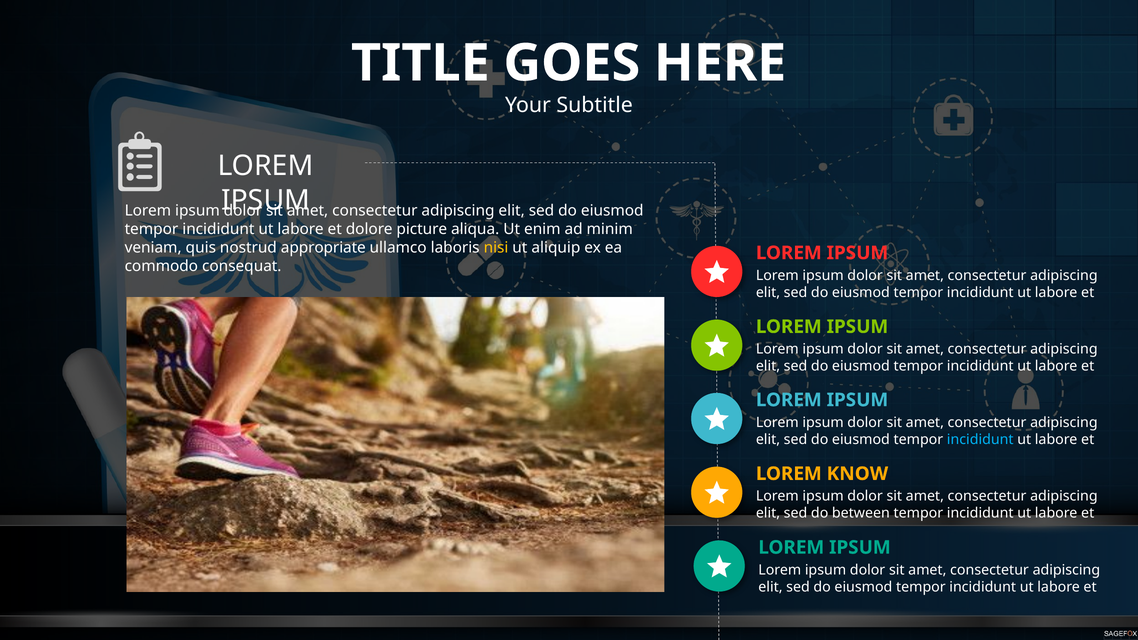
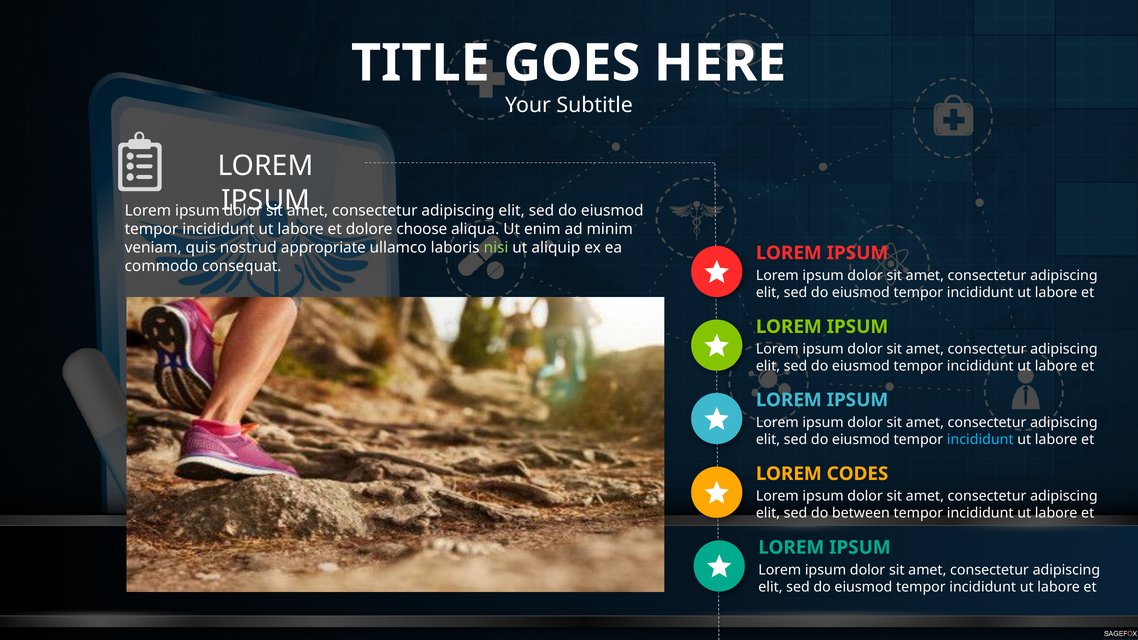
picture: picture -> choose (422, 229)
nisi colour: yellow -> light green (496, 248)
KNOW: KNOW -> CODES (857, 474)
